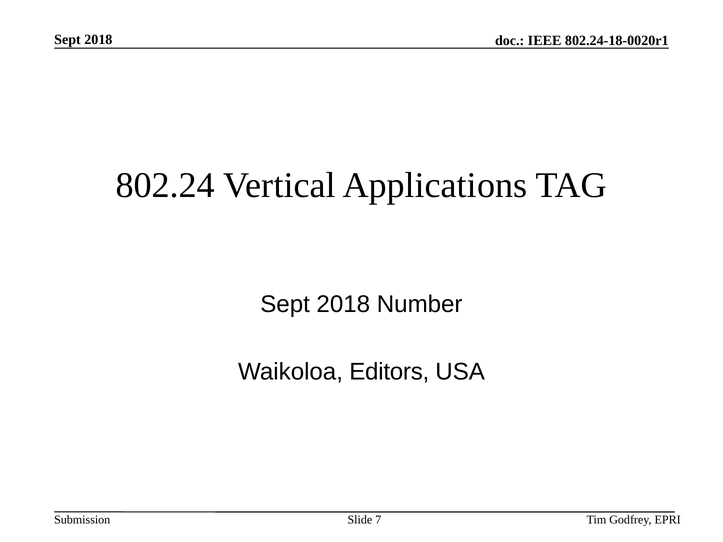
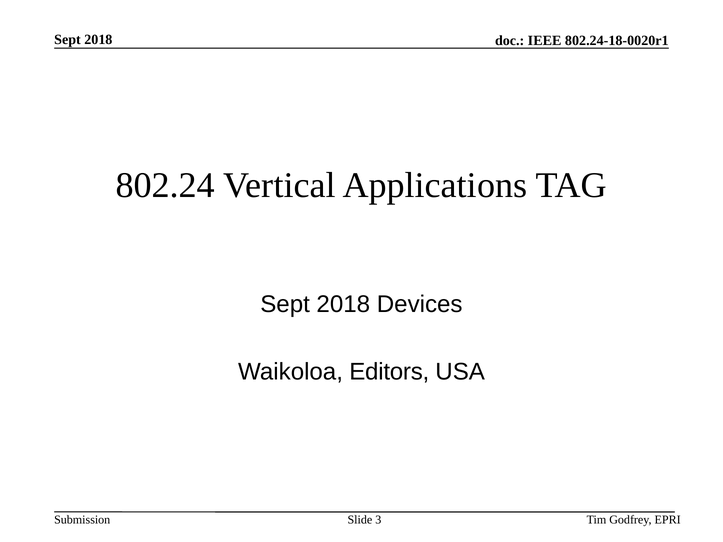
Number: Number -> Devices (420, 305)
7: 7 -> 3 (378, 520)
